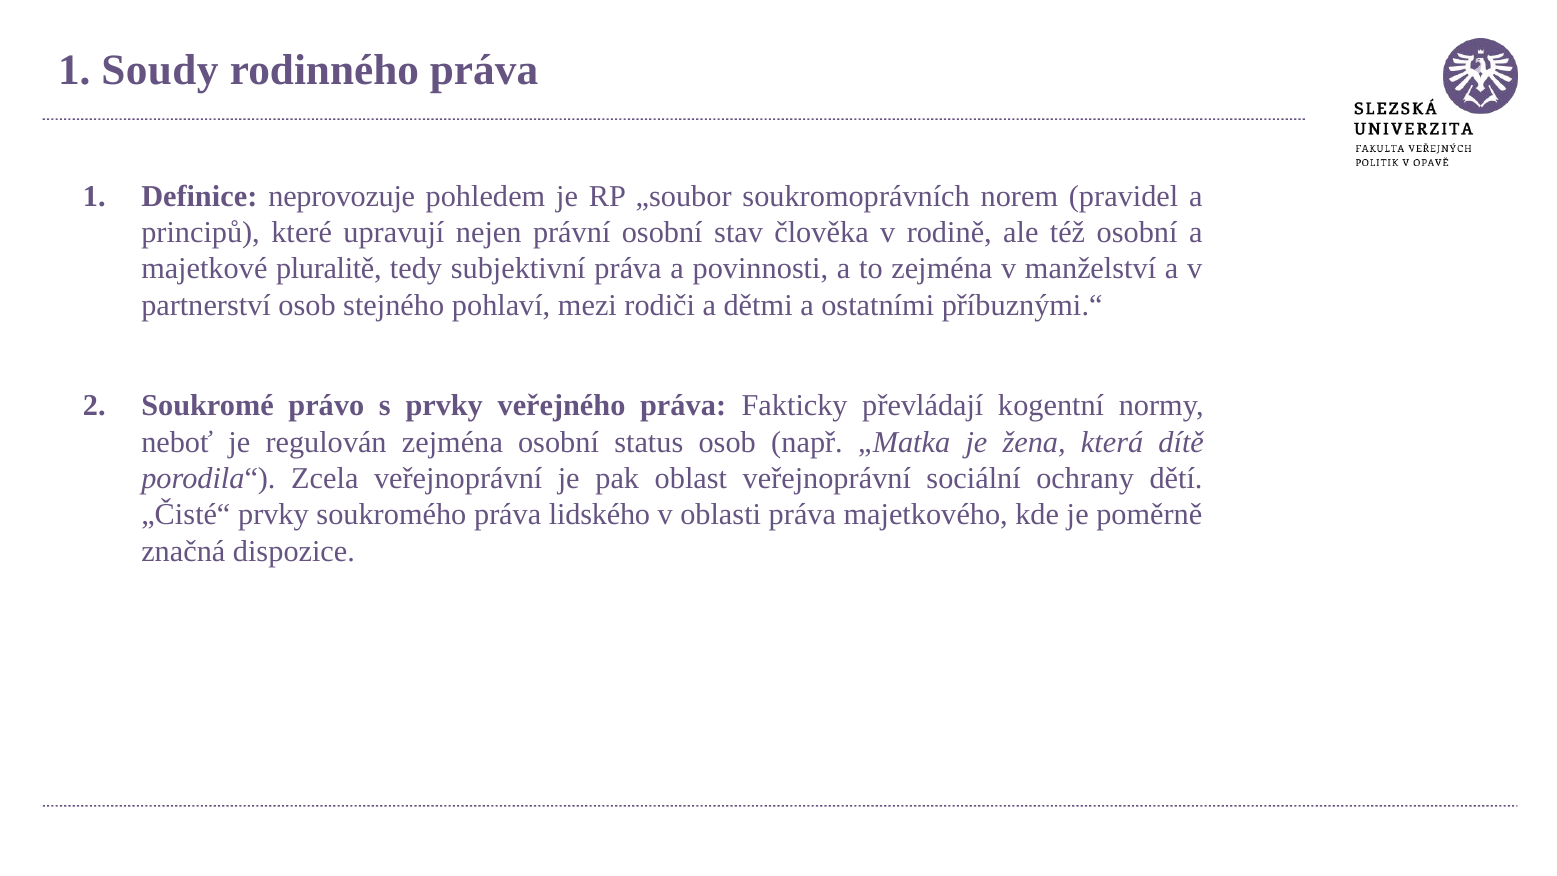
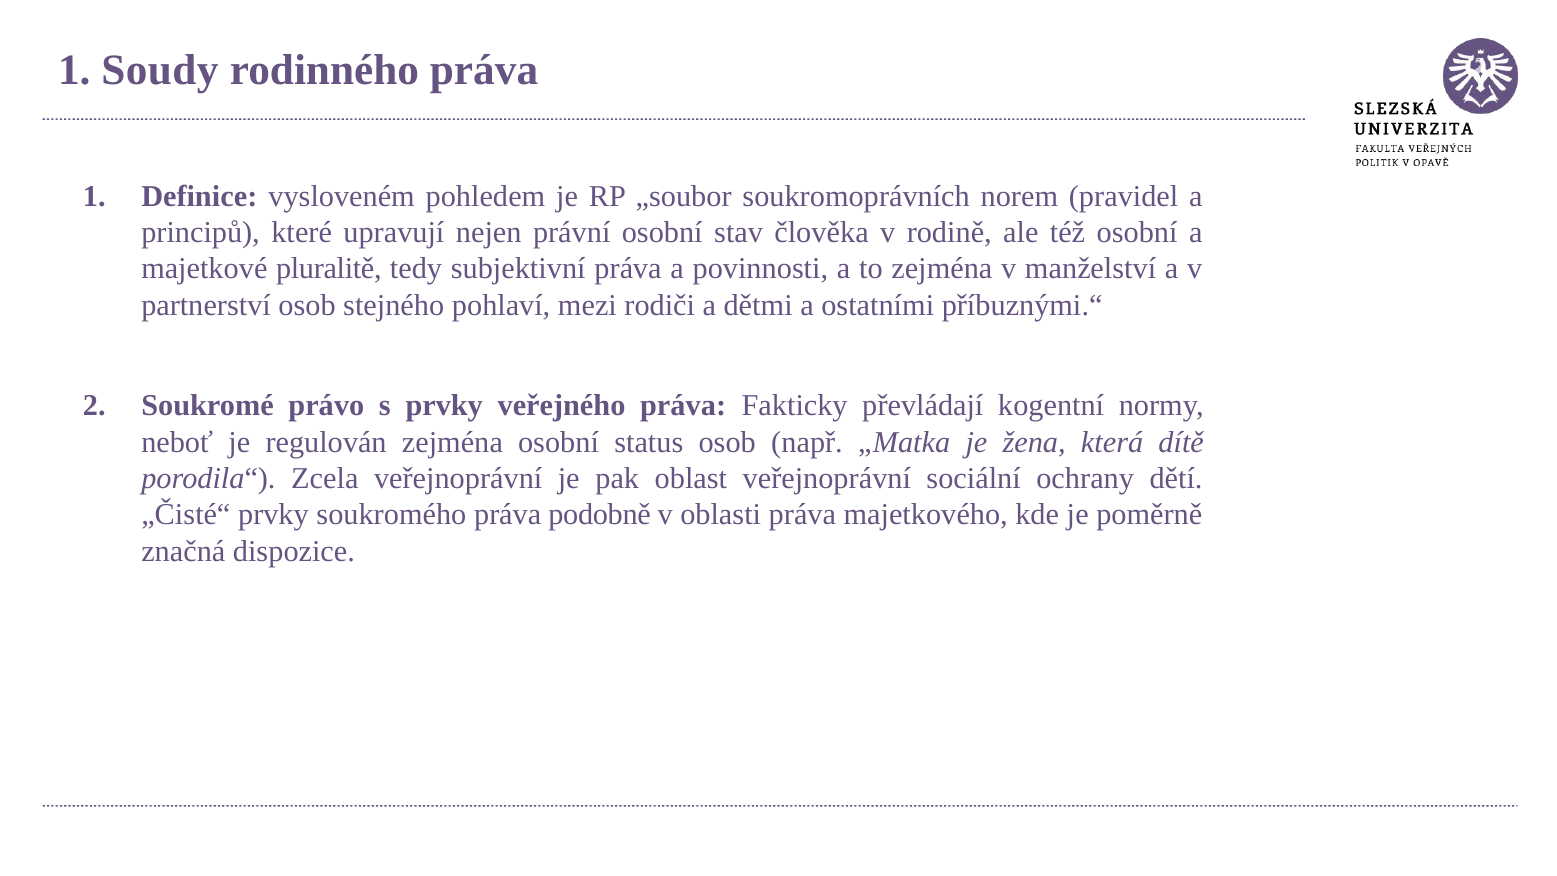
neprovozuje: neprovozuje -> vysloveném (342, 196)
lidského: lidského -> podobně (600, 515)
